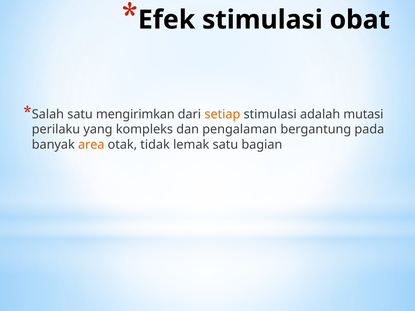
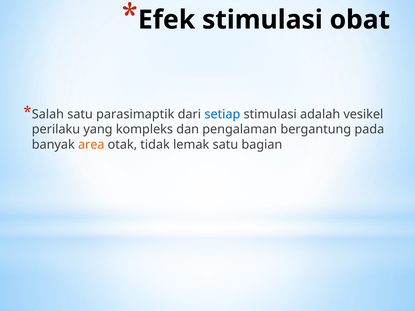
mengirimkan: mengirimkan -> parasimaptik (135, 114)
setiap colour: orange -> blue (222, 114)
mutasi: mutasi -> vesikel (363, 114)
